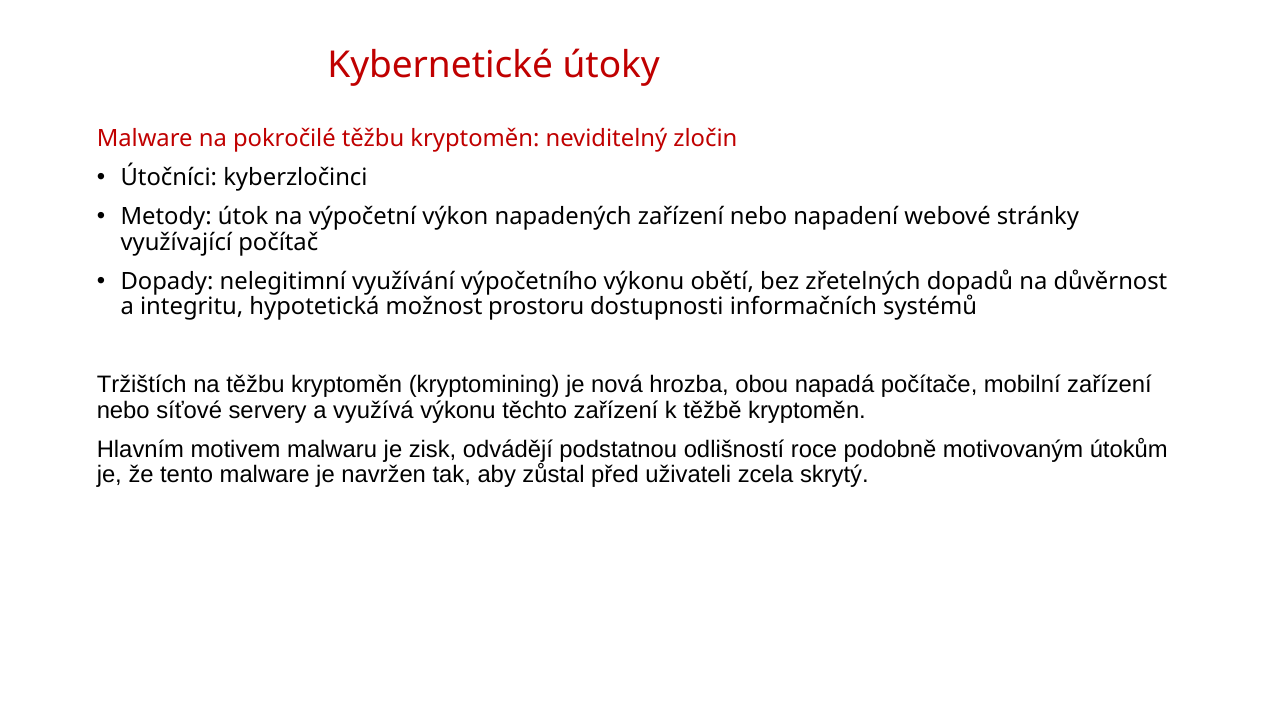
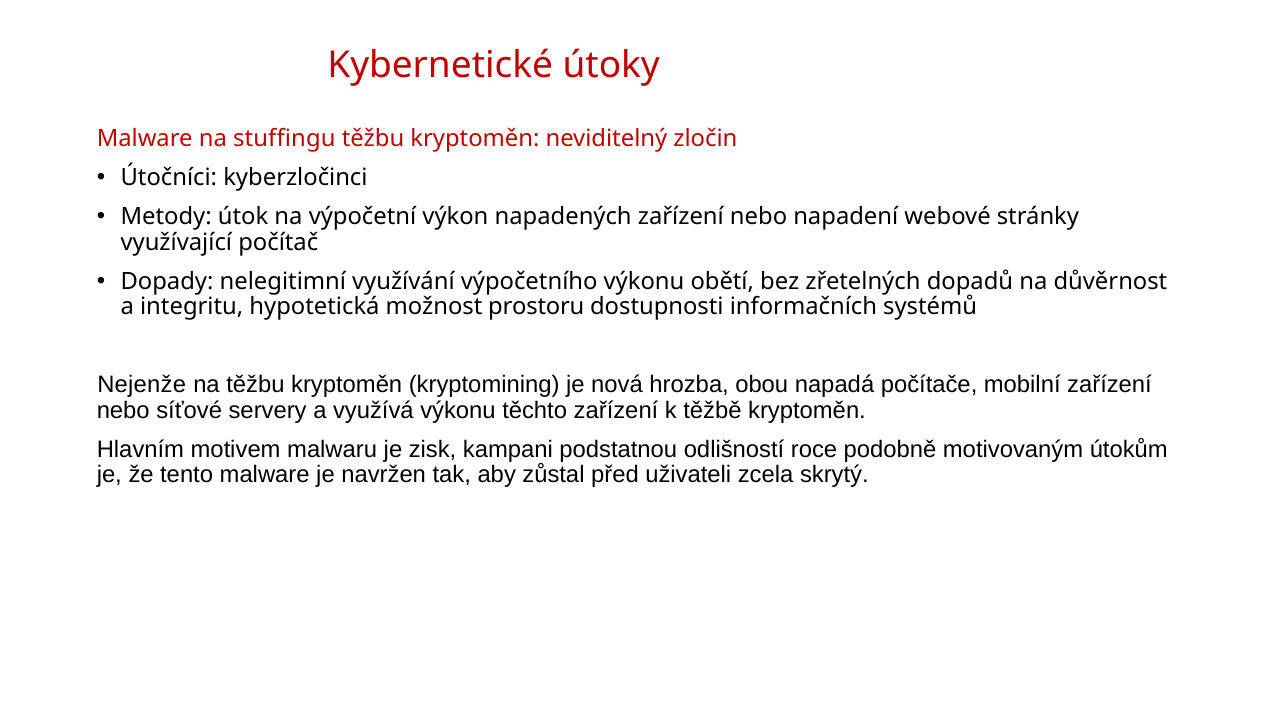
pokročilé: pokročilé -> stuffingu (284, 139)
Tržištích: Tržištích -> Nejenže (142, 385)
odvádějí: odvádějí -> kampani (508, 450)
